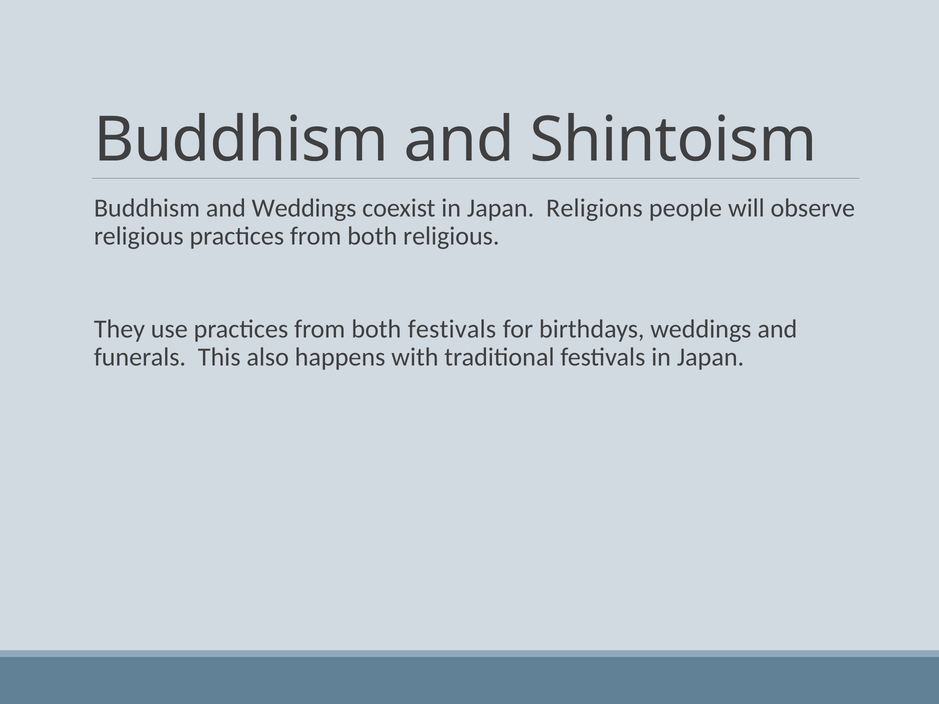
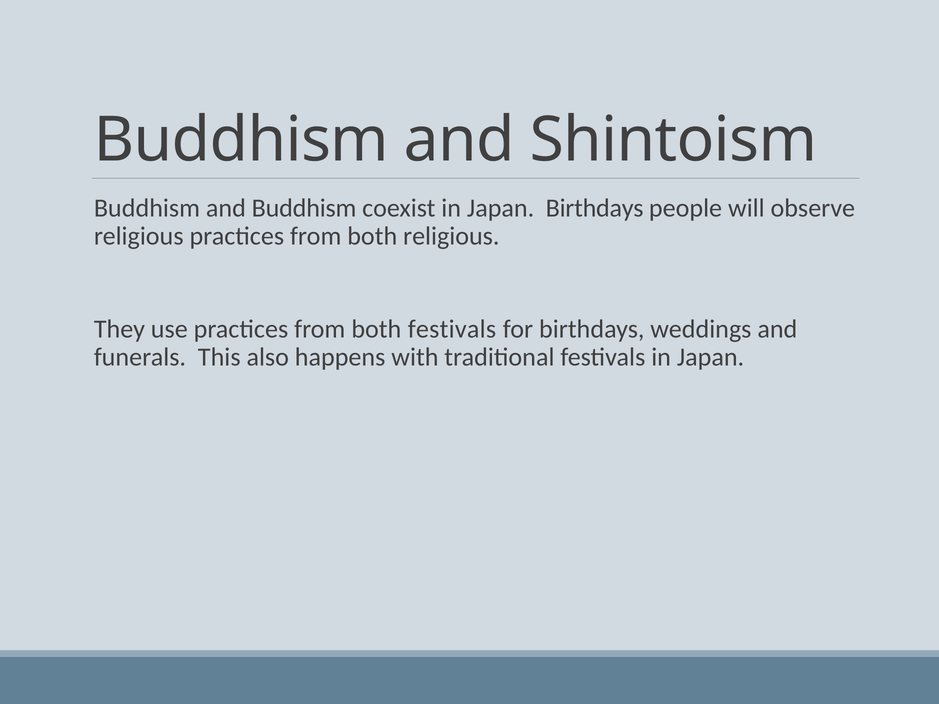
and Weddings: Weddings -> Buddhism (304, 208)
Japan Religions: Religions -> Birthdays (595, 208)
